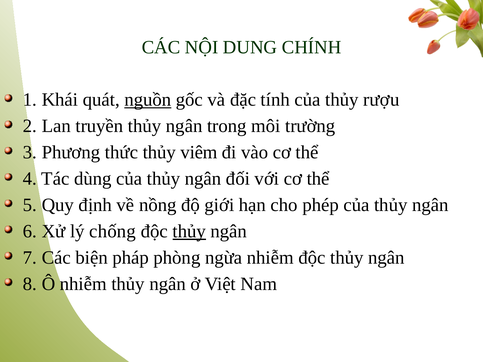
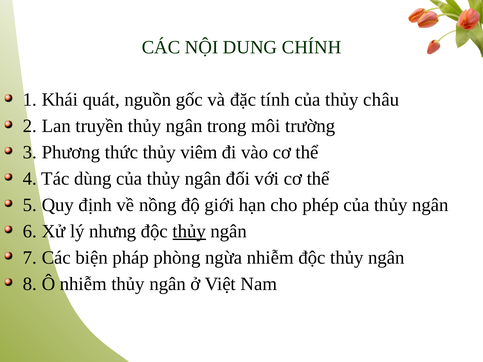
nguồn underline: present -> none (148, 100)
rượu: rượu -> châu (381, 100)
chống: chống -> nhưng (113, 231)
